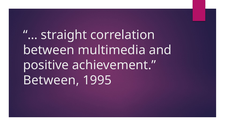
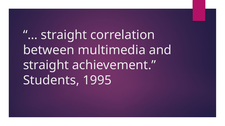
positive: positive -> straight (46, 65)
Between: Between -> Students (51, 81)
